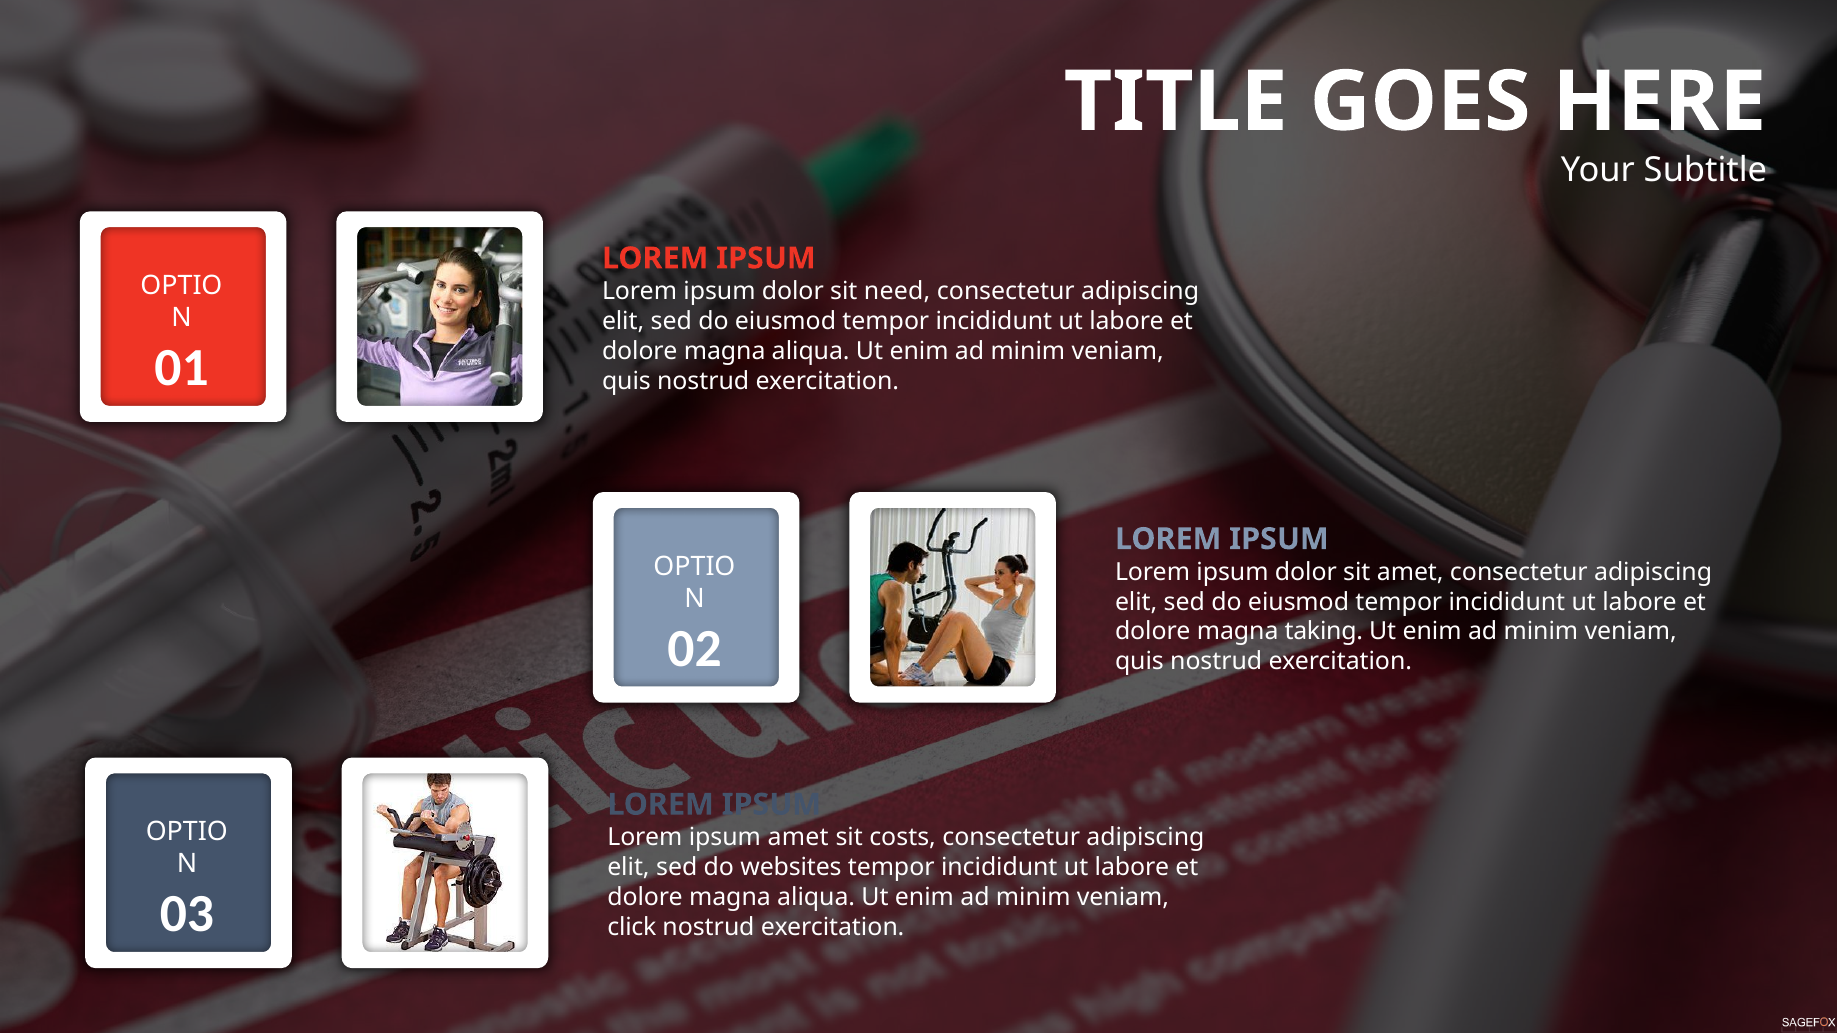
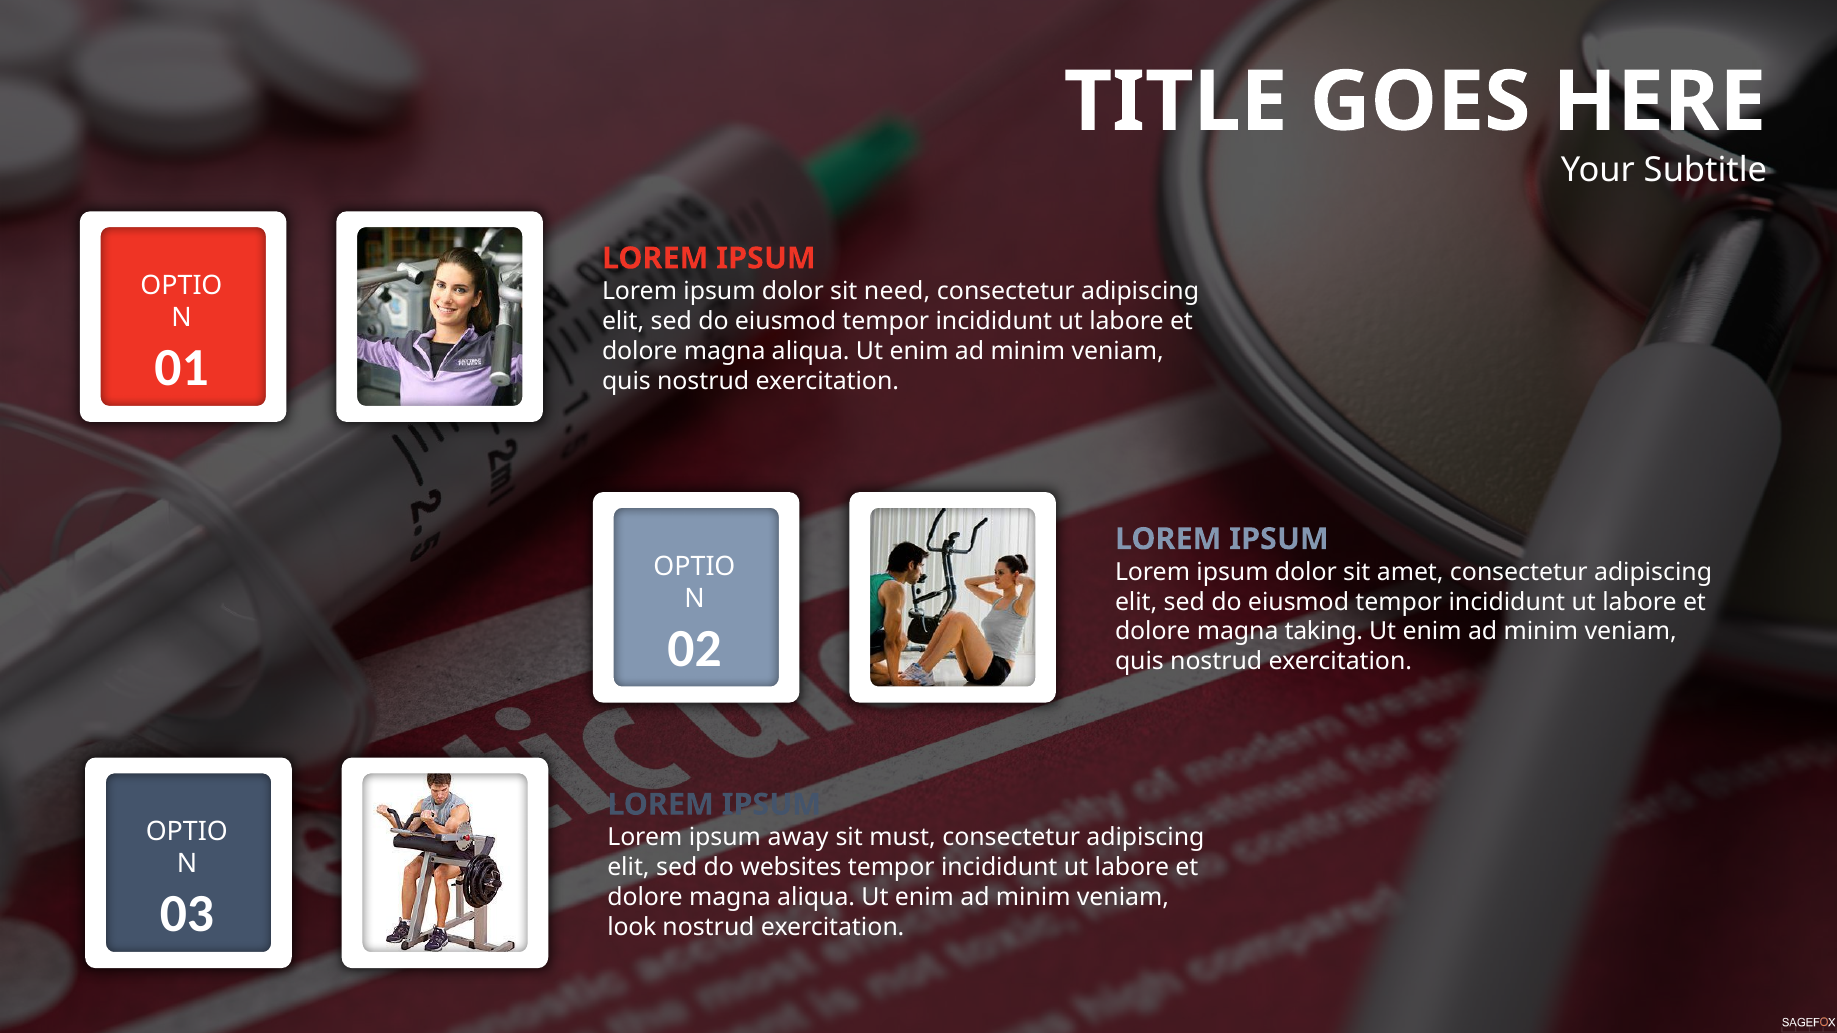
ipsum amet: amet -> away (798, 838)
costs: costs -> must (903, 838)
click: click -> look (632, 927)
